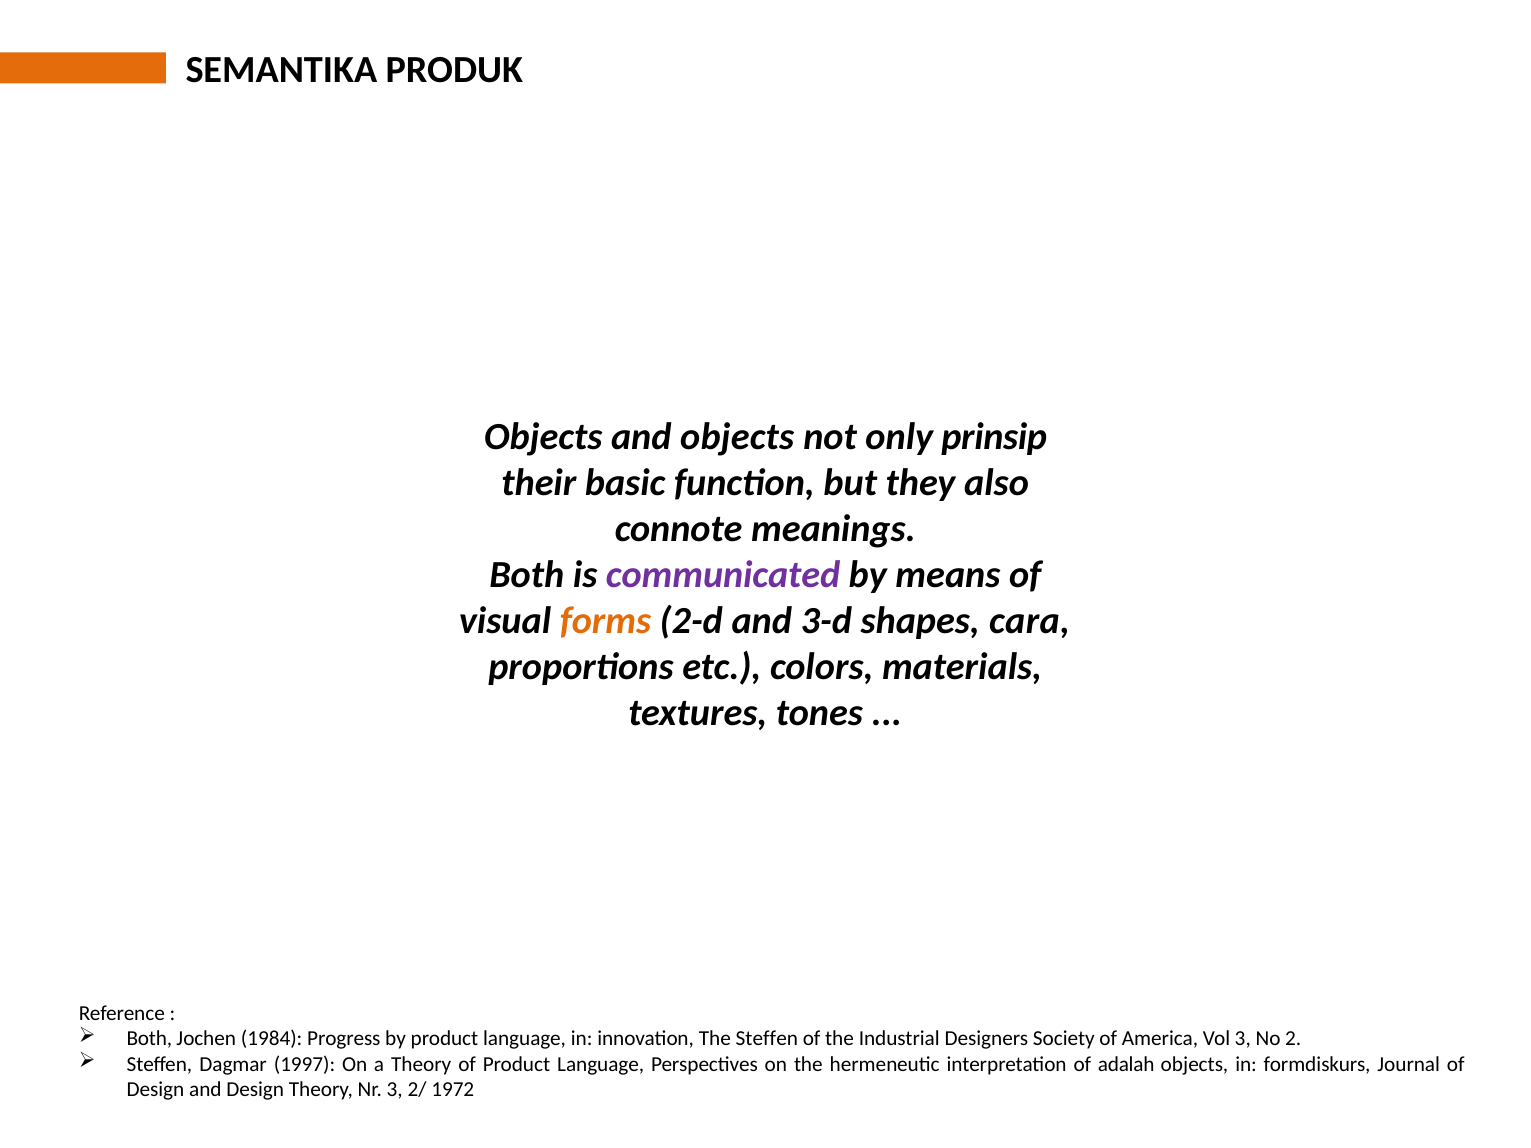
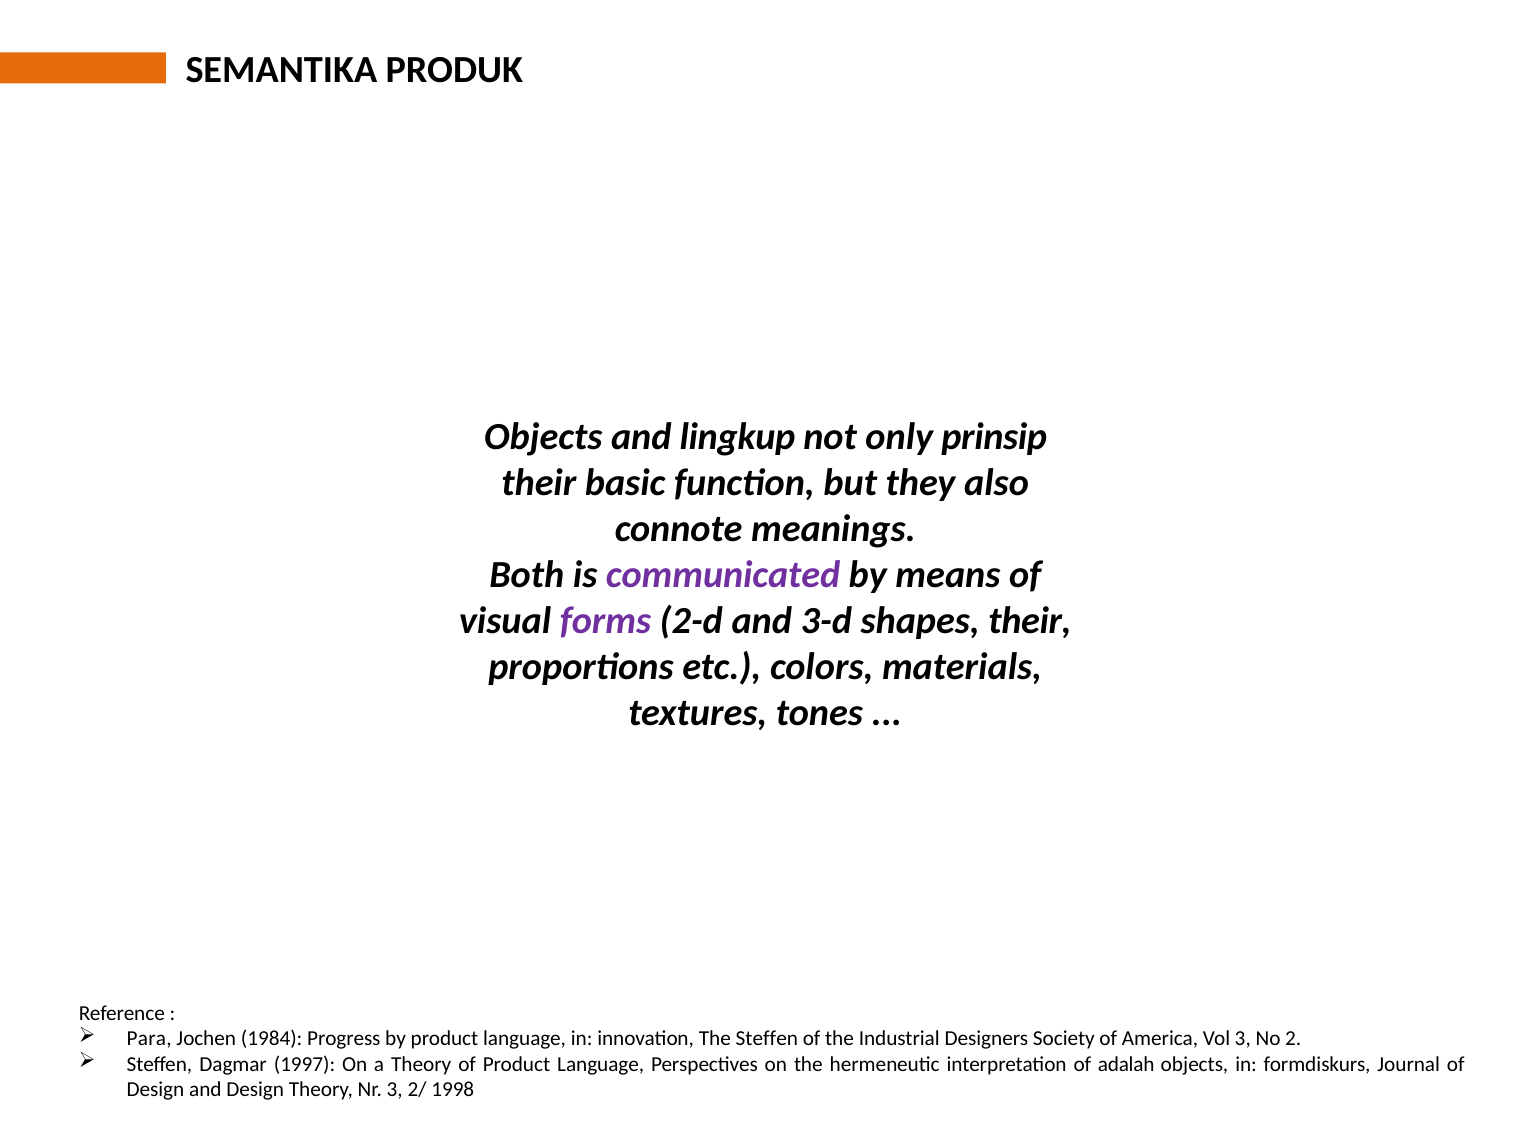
and objects: objects -> lingkup (737, 437)
forms colour: orange -> purple (605, 621)
shapes cara: cara -> their (1030, 621)
Both: Both -> Para (149, 1039)
1972: 1972 -> 1998 (453, 1090)
